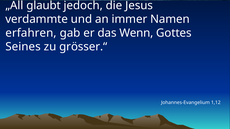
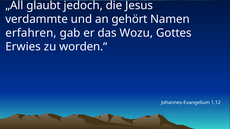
immer: immer -> gehört (129, 19)
Wenn: Wenn -> Wozu (136, 33)
Seines: Seines -> Erwies (23, 47)
grösser.“: grösser.“ -> worden.“ (83, 47)
